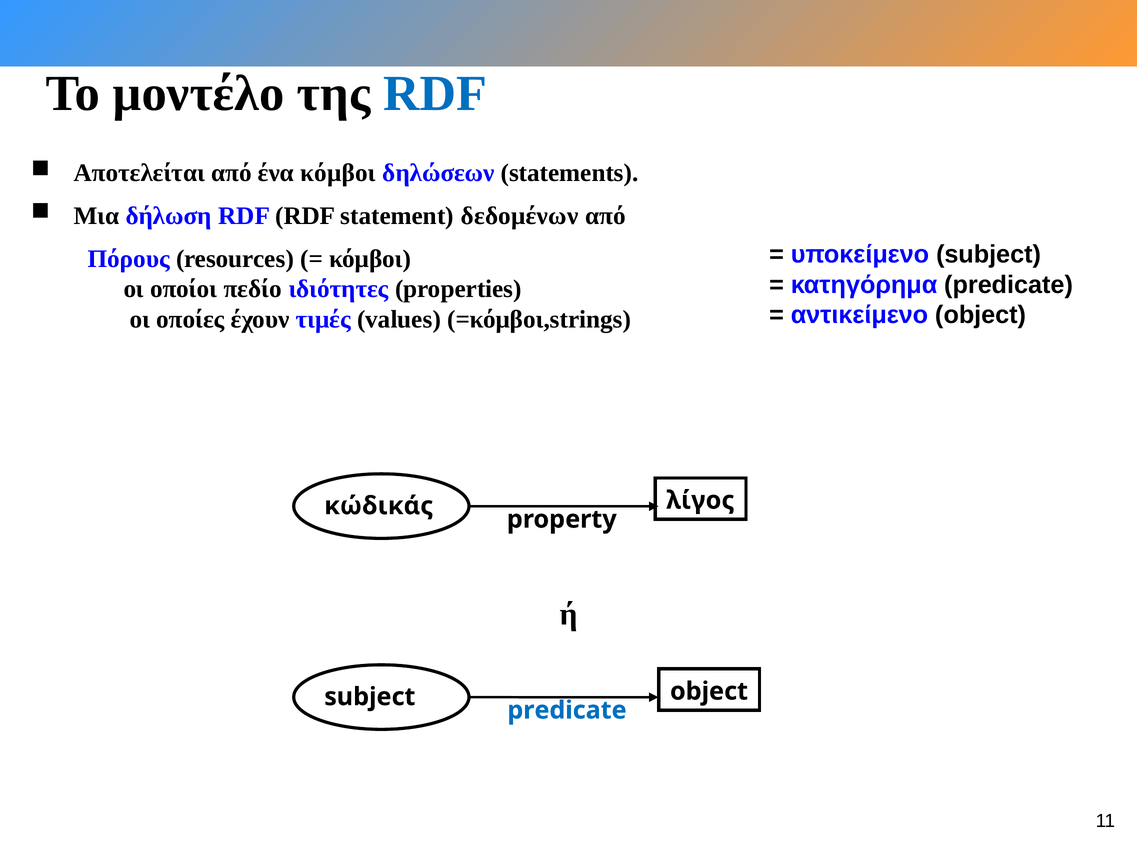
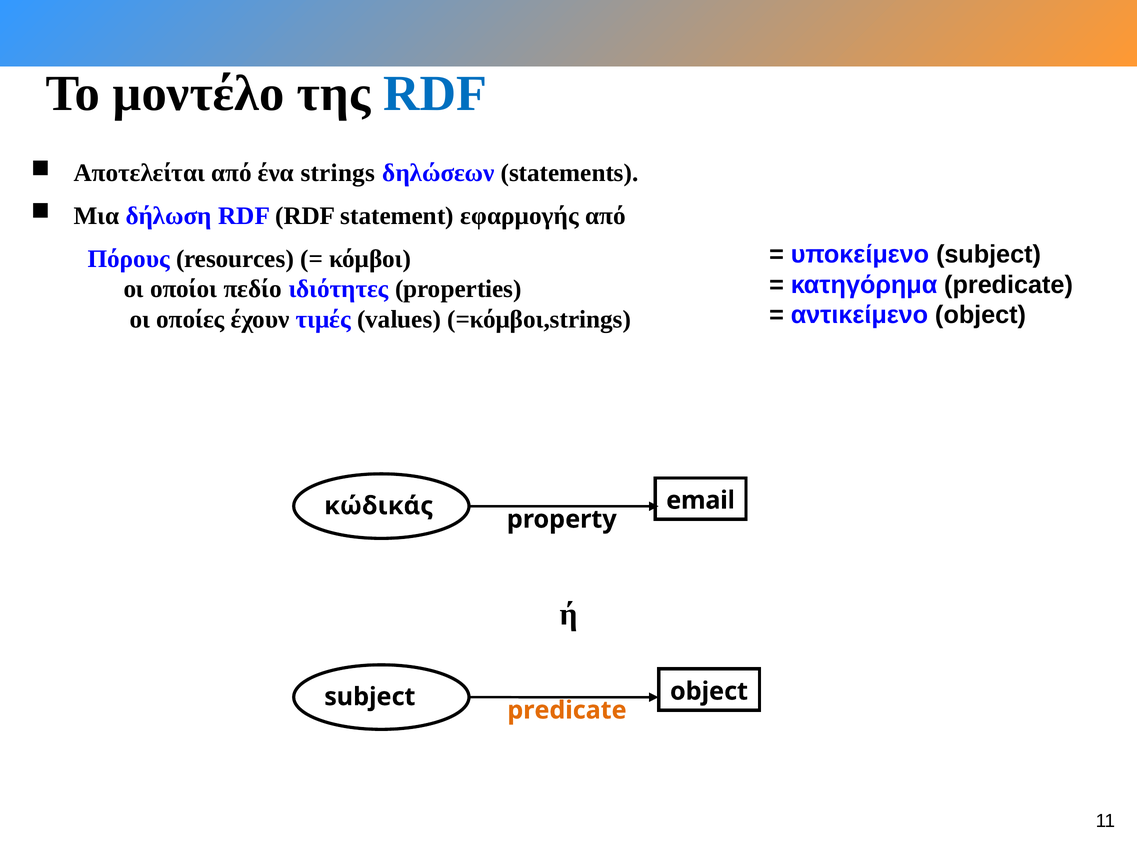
ένα κόμβοι: κόμβοι -> strings (338, 173)
δεδομένων: δεδομένων -> εφαρμογής (520, 216)
λίγος: λίγος -> email (701, 500)
predicate colour: blue -> orange (567, 710)
